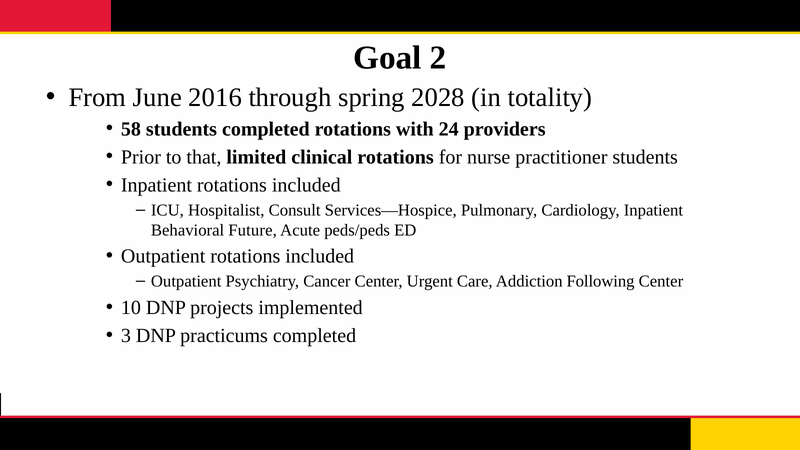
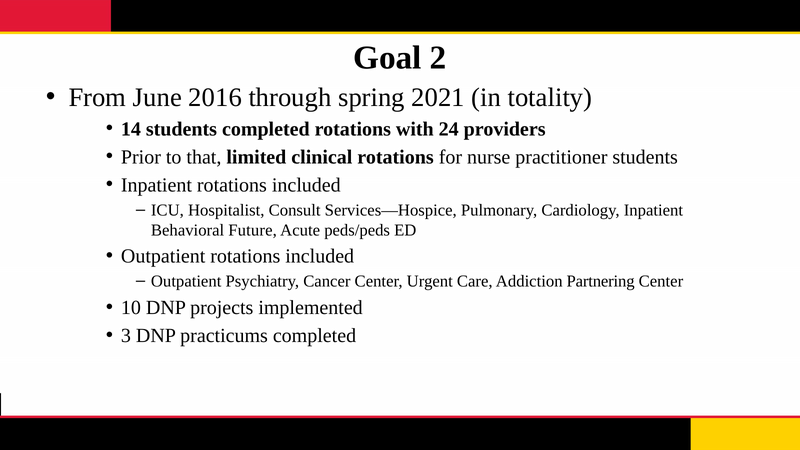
2028: 2028 -> 2021 (438, 97)
58: 58 -> 14 (131, 129)
Following: Following -> Partnering (601, 281)
